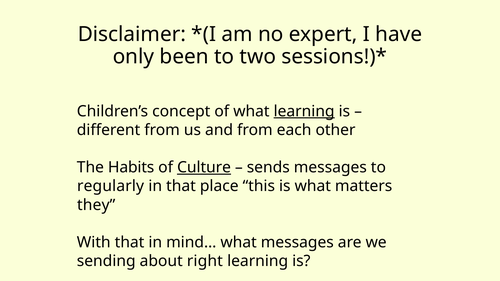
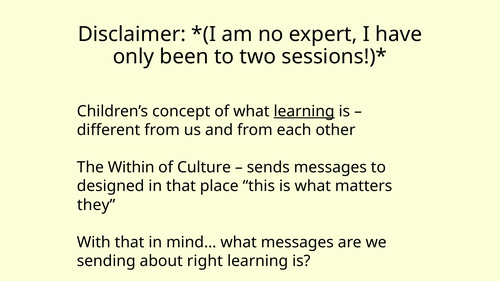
Habits: Habits -> Within (131, 168)
Culture underline: present -> none (204, 168)
regularly: regularly -> designed (111, 186)
